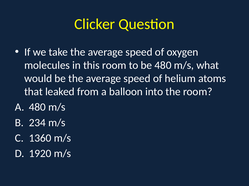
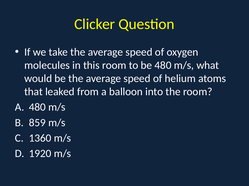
234: 234 -> 859 (37, 123)
